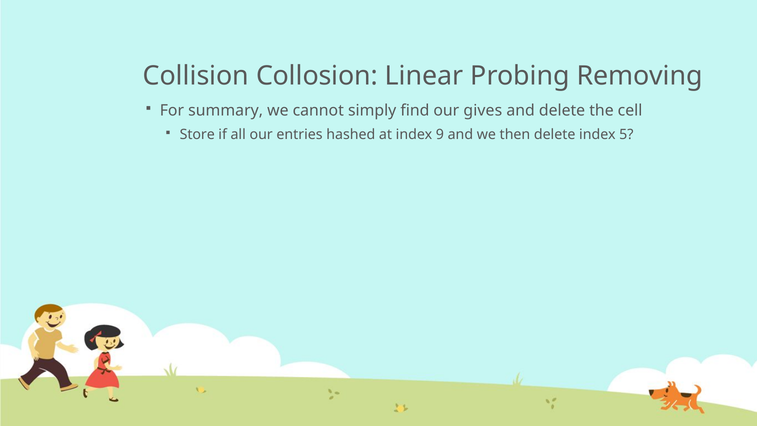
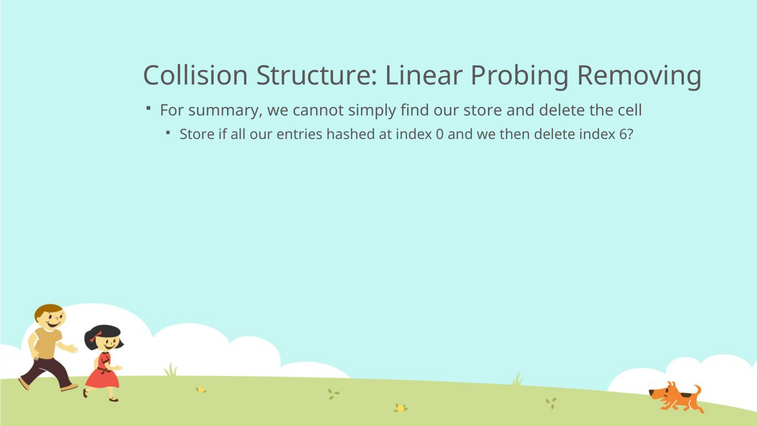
Collosion: Collosion -> Structure (317, 76)
our gives: gives -> store (483, 111)
9: 9 -> 0 (440, 135)
5: 5 -> 6 (626, 135)
